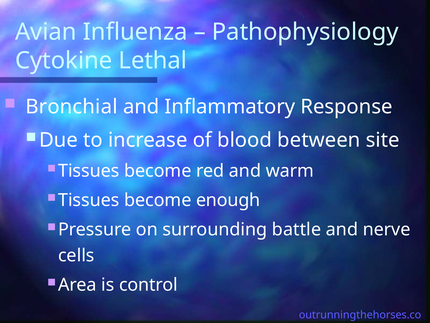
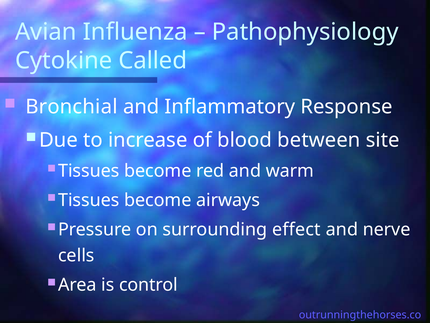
Lethal: Lethal -> Called (153, 60)
enough: enough -> airways (228, 200)
battle: battle -> effect (296, 229)
